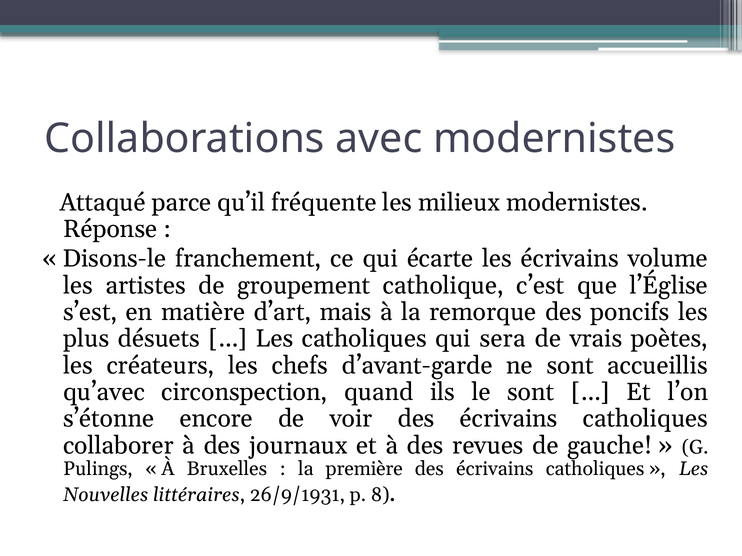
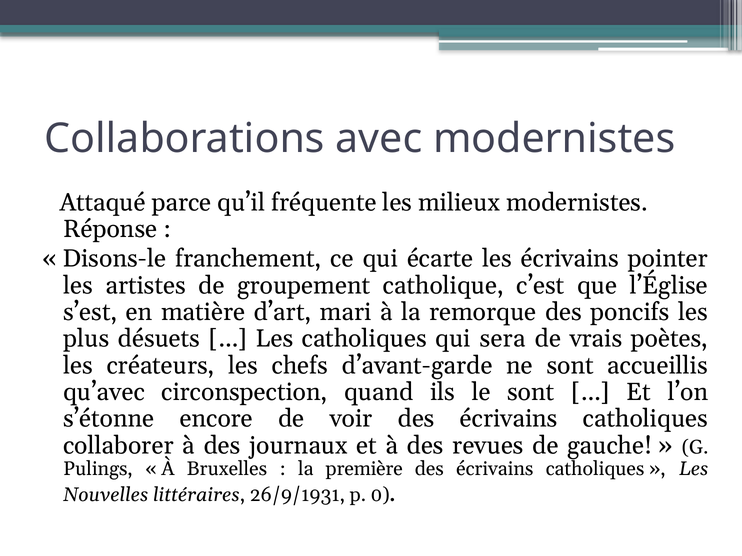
volume: volume -> pointer (668, 259)
mais: mais -> mari (346, 312)
8: 8 -> 0 (380, 495)
